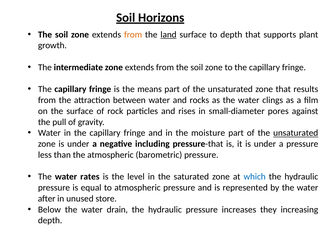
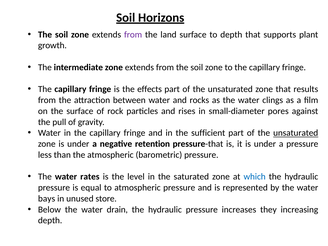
from colour: orange -> purple (133, 35)
land underline: present -> none (169, 35)
means: means -> effects (150, 89)
moisture: moisture -> sufficient (208, 133)
including: including -> retention (152, 144)
after: after -> bays (47, 199)
